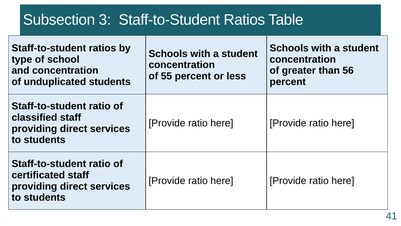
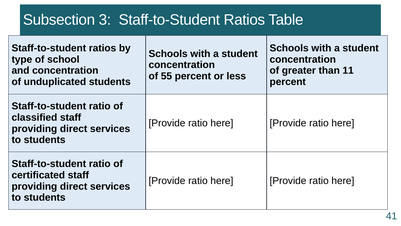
56: 56 -> 11 (348, 70)
